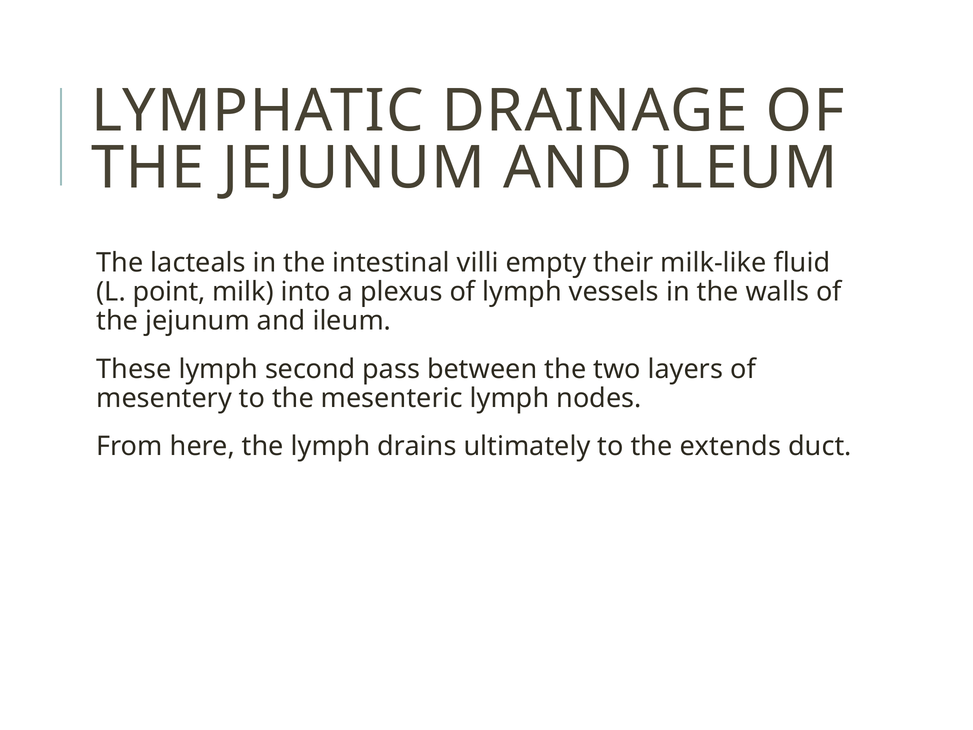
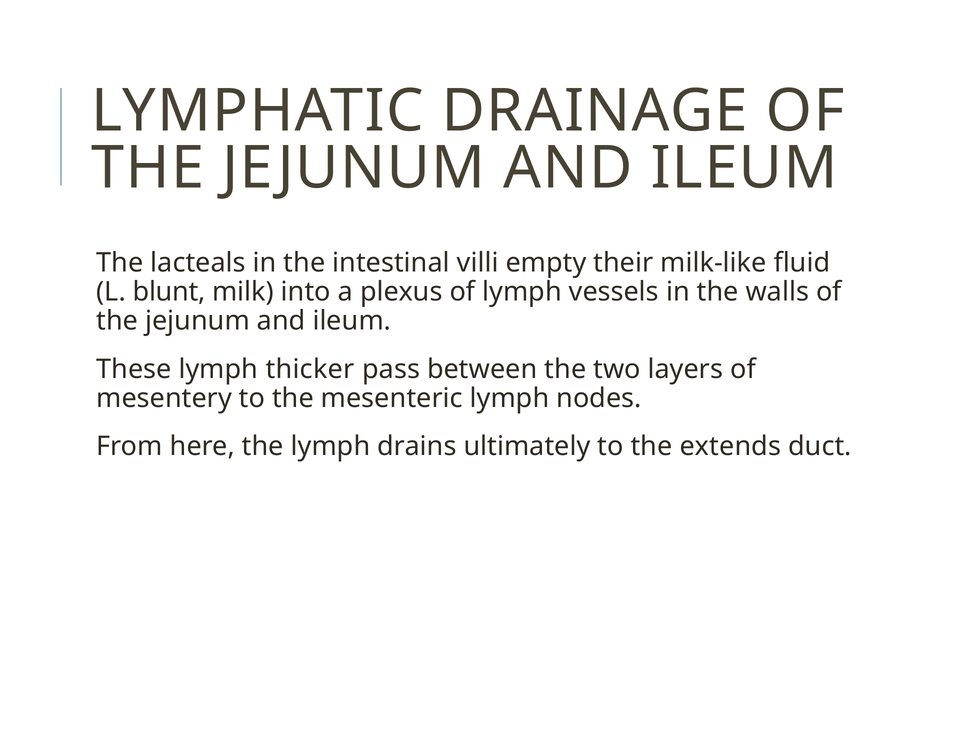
point: point -> blunt (169, 292)
second: second -> thicker (310, 369)
